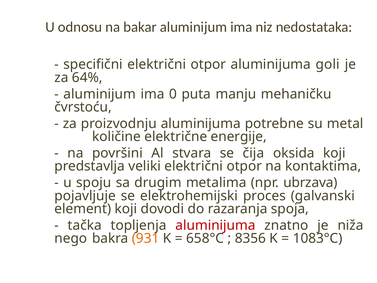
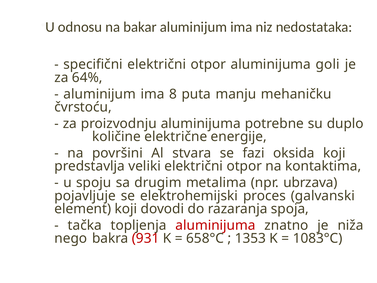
0: 0 -> 8 (173, 94)
metal: metal -> duplo (345, 123)
čija: čija -> fazi (254, 153)
931 colour: orange -> red (146, 238)
8356: 8356 -> 1353 (250, 238)
